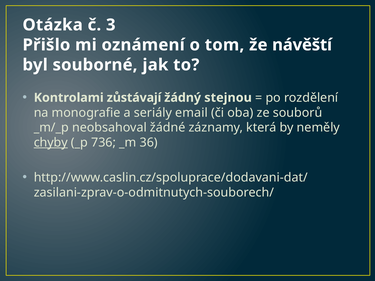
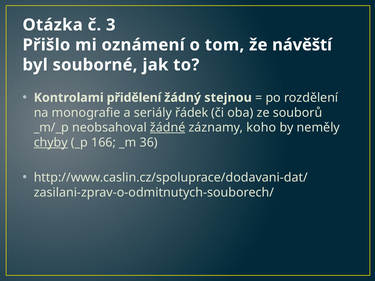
zůstávají: zůstávají -> přidělení (134, 98)
email: email -> řádek (192, 113)
žádné underline: none -> present (168, 128)
která: která -> koho (261, 128)
736: 736 -> 166 (104, 143)
